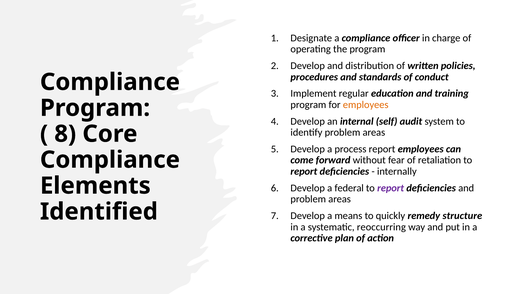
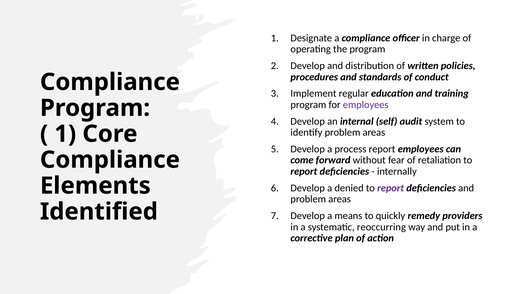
employees colour: orange -> purple (366, 105)
8: 8 -> 1 (65, 134)
federal: federal -> denied (349, 188)
structure: structure -> providers (462, 216)
